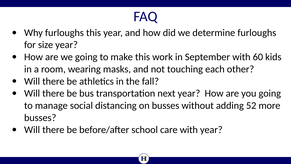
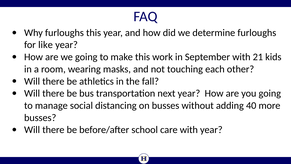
size: size -> like (46, 45)
60: 60 -> 21 (258, 57)
52: 52 -> 40 (251, 105)
